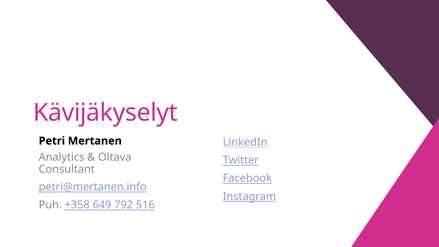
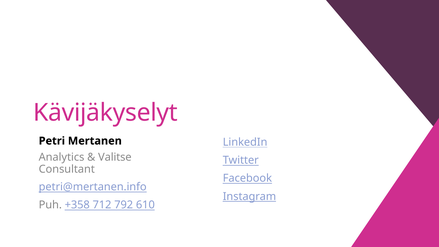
Oltava: Oltava -> Valitse (115, 157)
649: 649 -> 712 (102, 205)
516: 516 -> 610 (145, 205)
